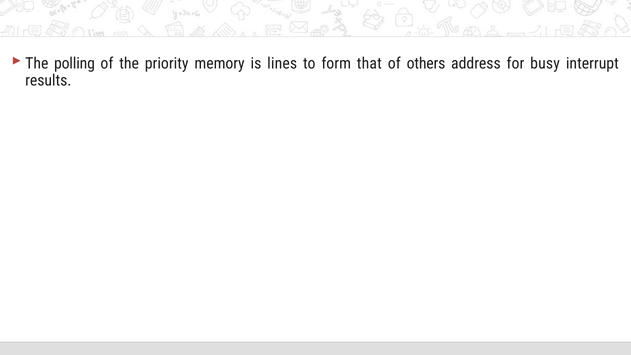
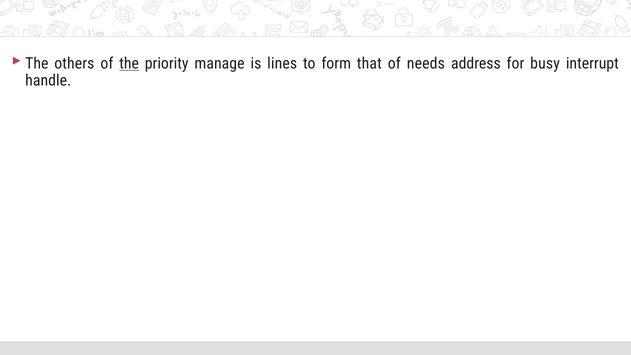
polling: polling -> others (74, 63)
the underline: none -> present (129, 63)
memory: memory -> manage (220, 63)
others: others -> needs (426, 63)
results: results -> handle (48, 80)
